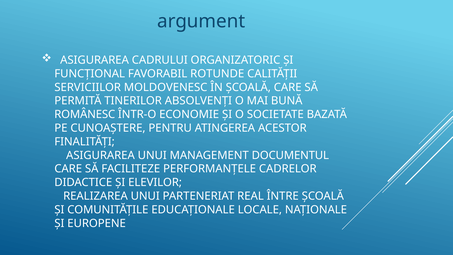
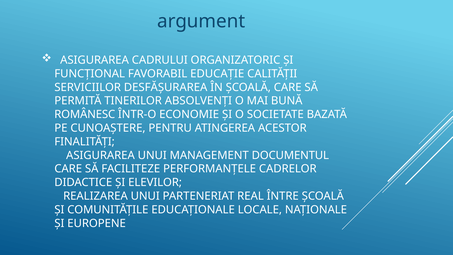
ROTUNDE: ROTUNDE -> EDUCAŢIE (217, 74)
MOLDOVENESC: MOLDOVENESC -> DESFĂŞURAREA (166, 87)
